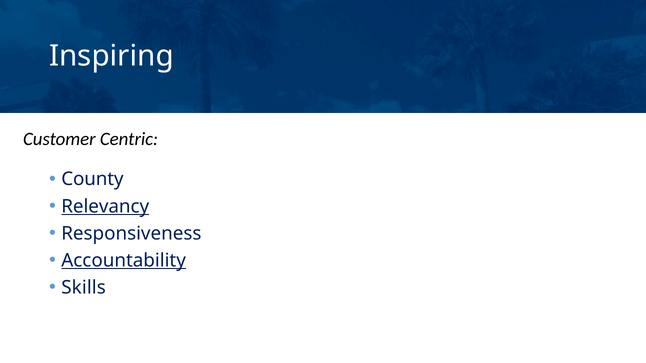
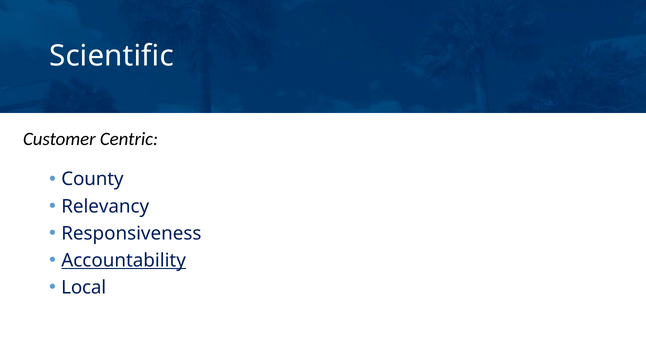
Inspiring: Inspiring -> Scientific (111, 56)
Relevancy underline: present -> none (105, 207)
Skills: Skills -> Local (84, 288)
